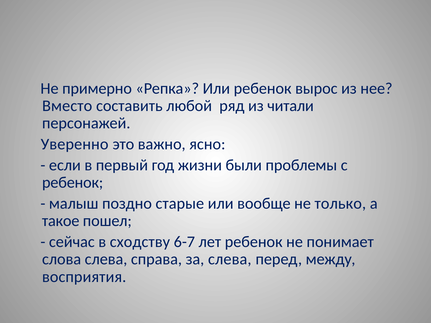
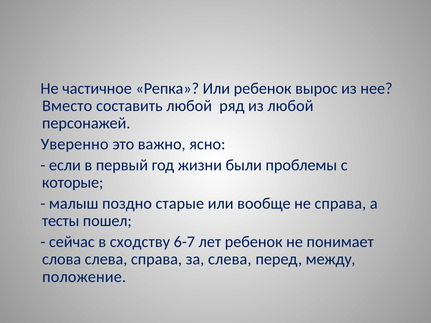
примерно: примерно -> частичное (97, 88)
из читали: читали -> любой (290, 106)
ребенок: ребенок -> которые (73, 183)
не только: только -> справа (340, 204)
такое: такое -> тесты (61, 221)
восприятия: восприятия -> положение (84, 277)
